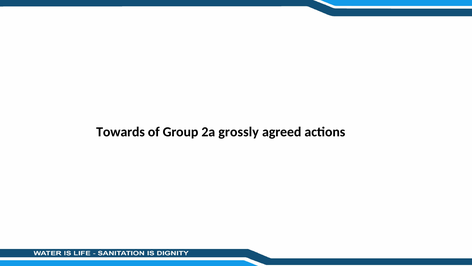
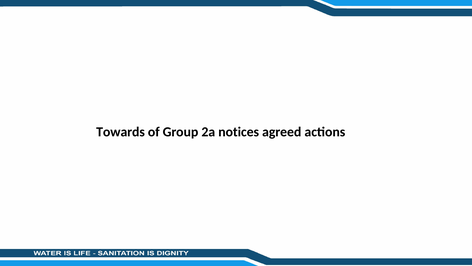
grossly: grossly -> notices (239, 132)
